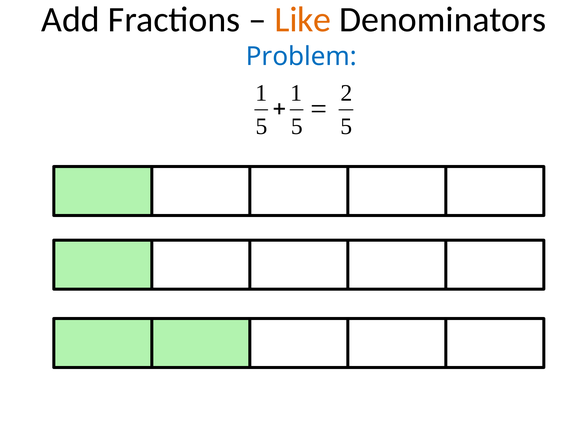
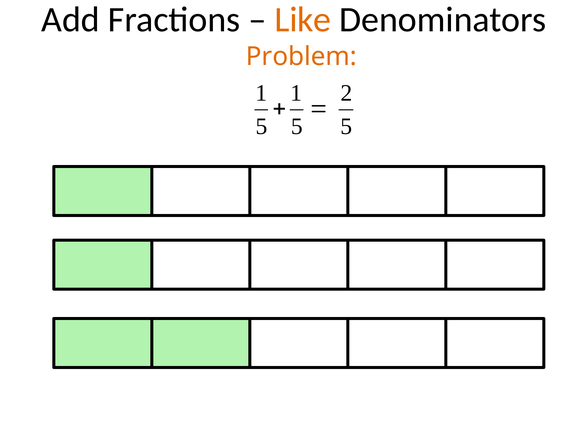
Problem colour: blue -> orange (301, 57)
